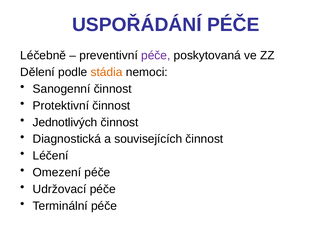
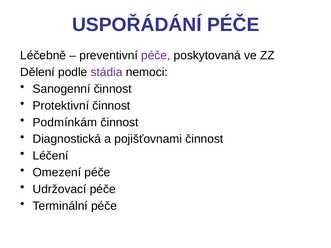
stádia colour: orange -> purple (107, 72)
Jednotlivých: Jednotlivých -> Podmínkám (65, 122)
souvisejících: souvisejících -> pojišťovnami (148, 139)
